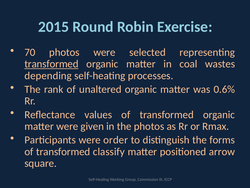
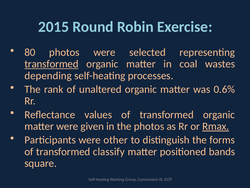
70: 70 -> 80 (30, 52)
Rmax underline: none -> present (216, 126)
order: order -> other (116, 140)
arrow: arrow -> bands (222, 151)
